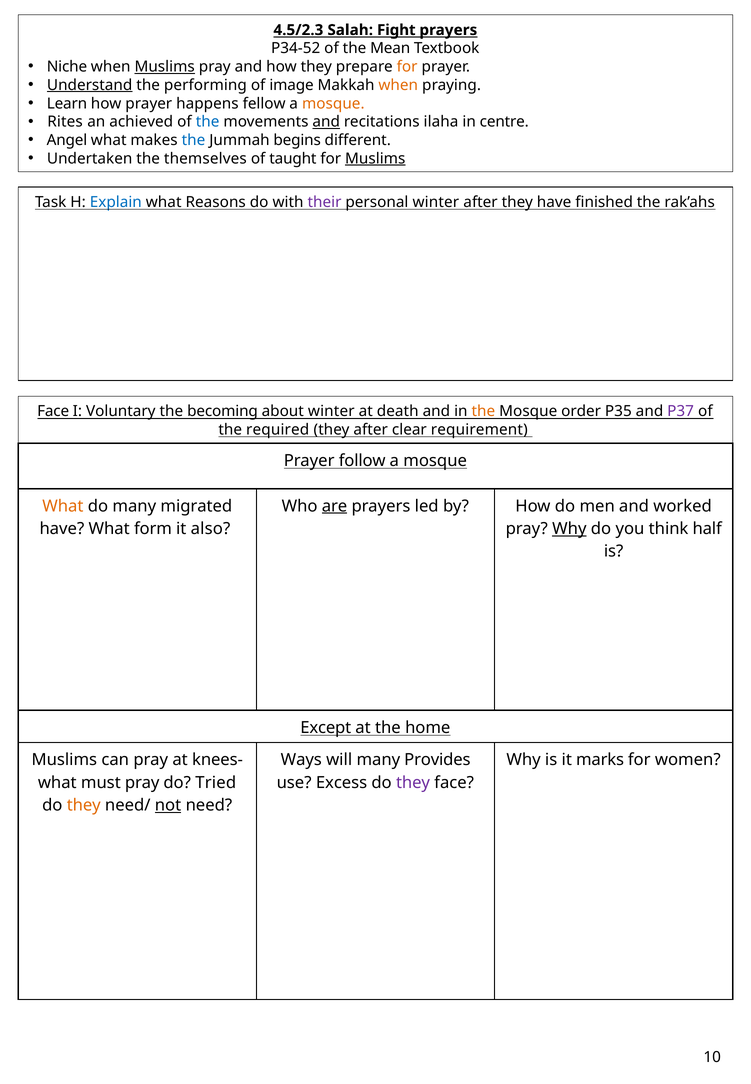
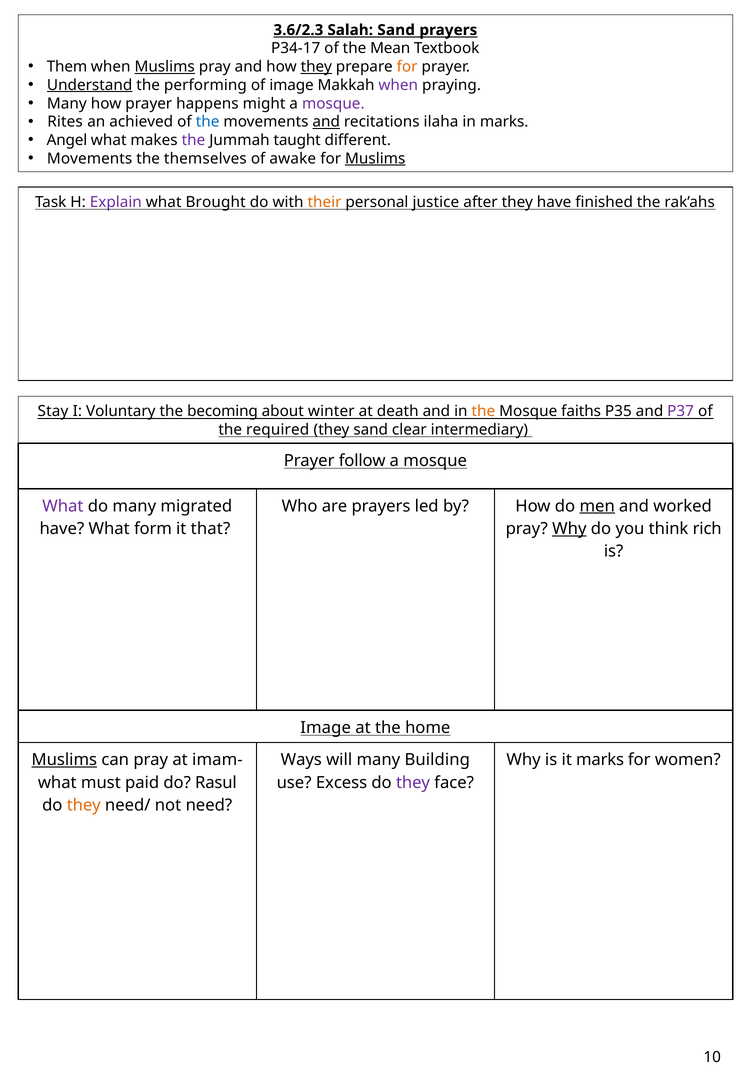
4.5/2.3: 4.5/2.3 -> 3.6/2.3 (298, 30)
Salah Fight: Fight -> Sand (396, 30)
P34-52: P34-52 -> P34-17 (296, 48)
Niche: Niche -> Them (67, 67)
they underline: none -> present (316, 67)
when colour: orange -> purple (398, 85)
Learn: Learn -> Many (67, 104)
fellow: fellow -> might (264, 104)
mosque colour: orange -> purple (333, 104)
in centre: centre -> marks (504, 122)
the colour: blue -> purple (193, 140)
begins: begins -> taught (297, 140)
Undertaken: Undertaken -> Movements (90, 159)
taught: taught -> awake (293, 159)
Explain colour: blue -> purple (116, 202)
Reasons: Reasons -> Brought (216, 202)
their colour: purple -> orange (324, 202)
personal winter: winter -> justice (436, 202)
Face: Face -> Stay (53, 412)
order: order -> faiths (581, 412)
they after: after -> sand (371, 430)
requirement: requirement -> intermediary (479, 430)
What colour: orange -> purple (63, 506)
are underline: present -> none (335, 506)
men underline: none -> present (597, 506)
also: also -> that (211, 529)
half: half -> rich (707, 529)
Except: Except -> Image (326, 728)
Muslims underline: none -> present (64, 760)
knees-: knees- -> imam- (217, 760)
Provides: Provides -> Building (437, 760)
must pray: pray -> paid (142, 783)
Tried: Tried -> Rasul (216, 783)
not underline: present -> none (168, 806)
